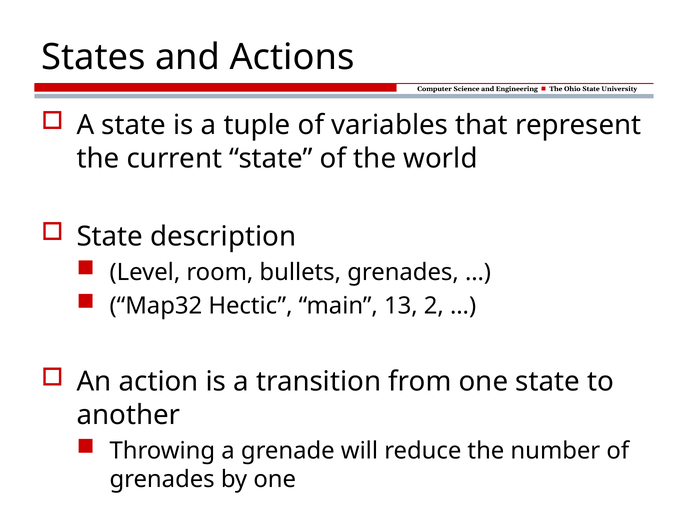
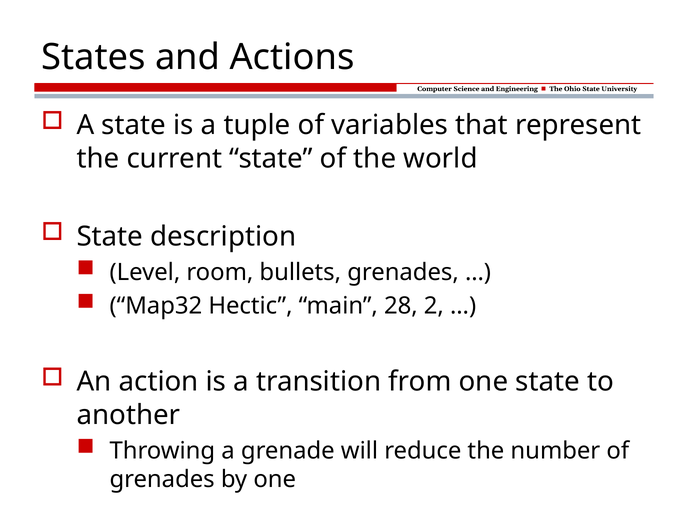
13: 13 -> 28 (401, 306)
